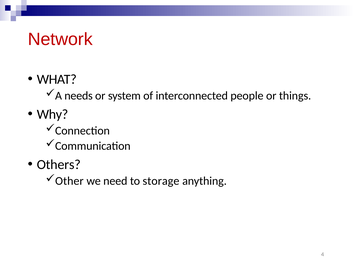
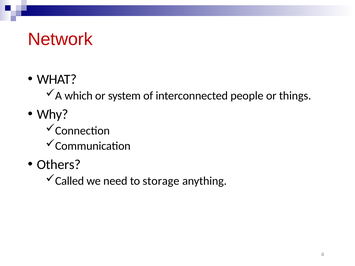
needs: needs -> which (79, 96)
Other: Other -> Called (70, 181)
